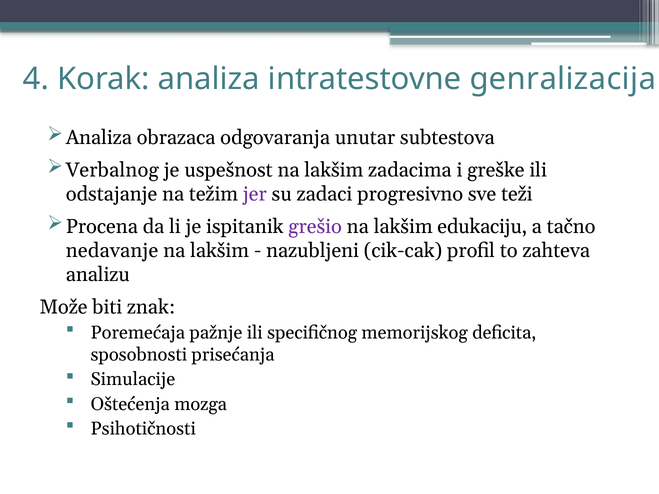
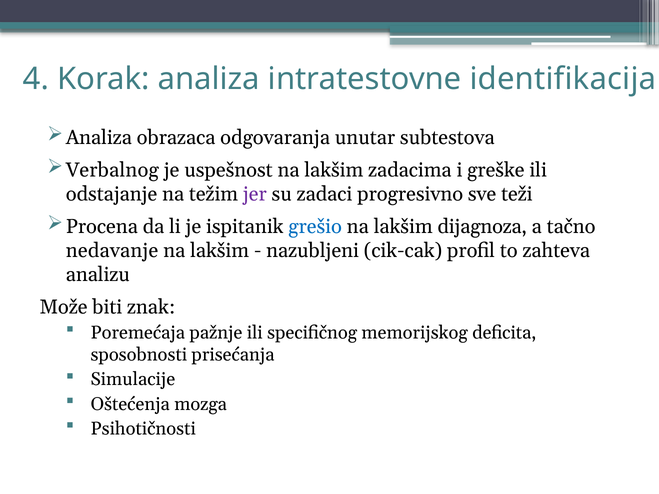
genralizacija: genralizacija -> identifikacija (563, 79)
grešio colour: purple -> blue (315, 227)
edukaciju: edukaciju -> dijagnoza (482, 227)
